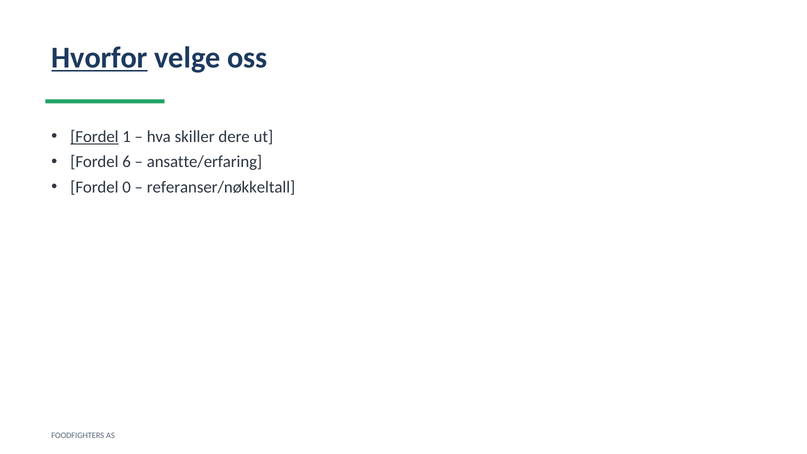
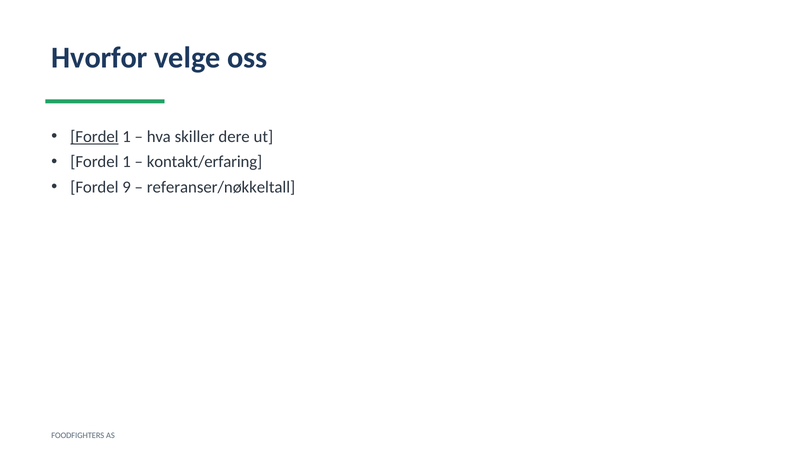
Hvorfor underline: present -> none (99, 58)
6: 6 -> 1 (127, 162)
ansatte/erfaring: ansatte/erfaring -> kontakt/erfaring (204, 162)
0: 0 -> 9 (127, 187)
